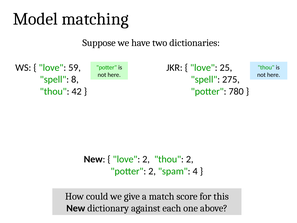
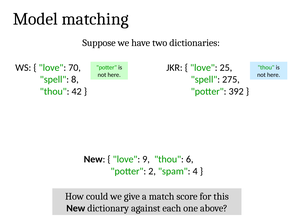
59: 59 -> 70 (75, 67)
780: 780 -> 392 (236, 91)
love 2: 2 -> 9 (146, 159)
thou 2: 2 -> 6 (190, 159)
